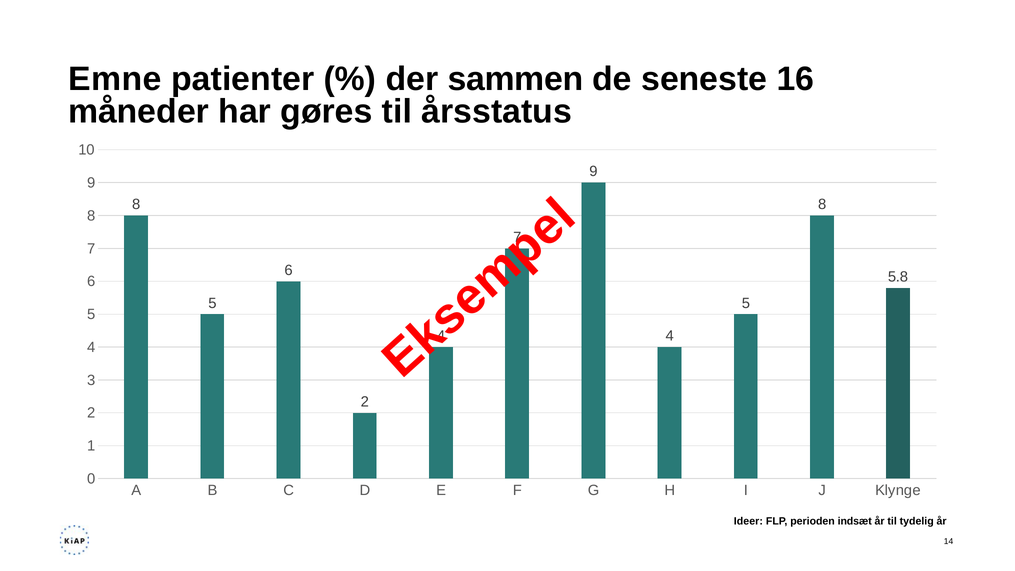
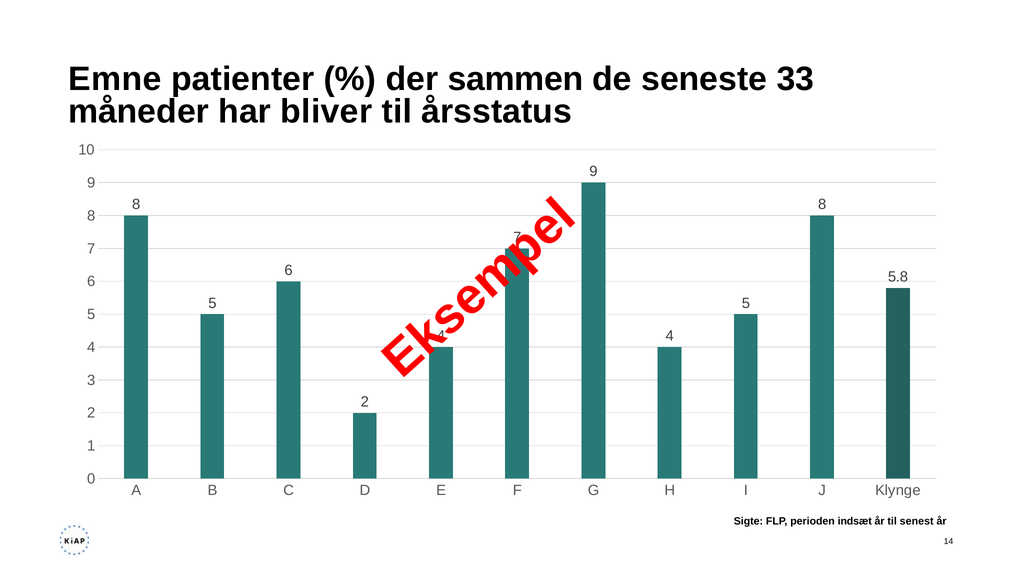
16: 16 -> 33 (795, 79)
gøres: gøres -> bliver (326, 112)
Ideer: Ideer -> Sigte (748, 521)
tydelig: tydelig -> senest (917, 521)
